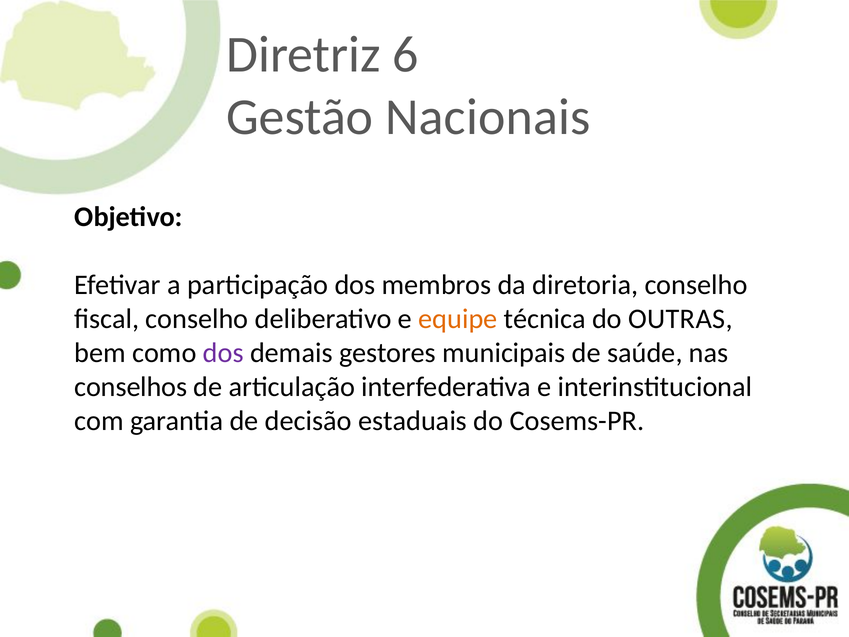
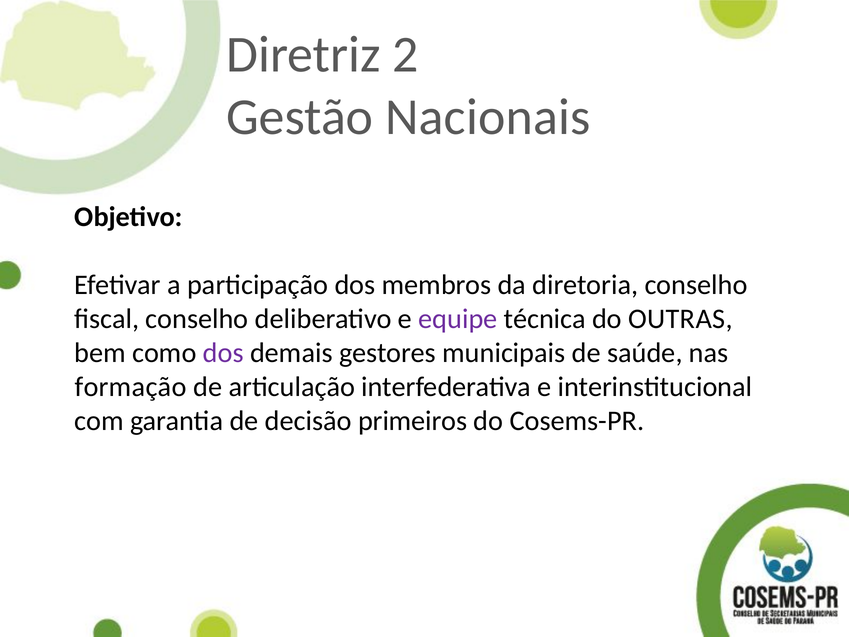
6: 6 -> 2 (406, 55)
equipe colour: orange -> purple (458, 319)
conselhos: conselhos -> formação (131, 387)
estaduais: estaduais -> primeiros (413, 421)
